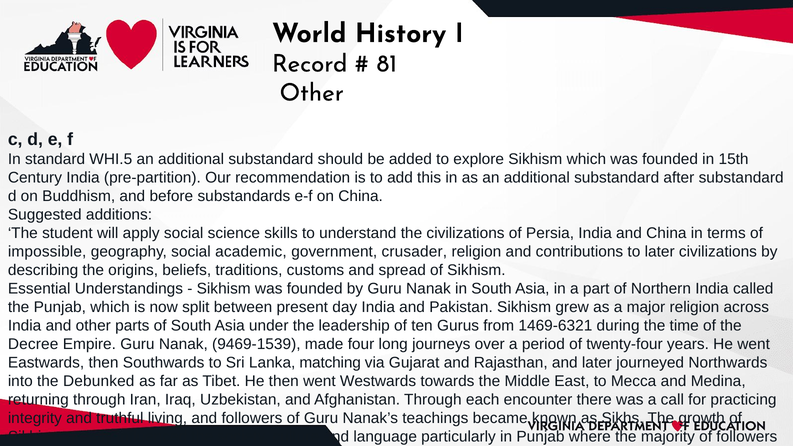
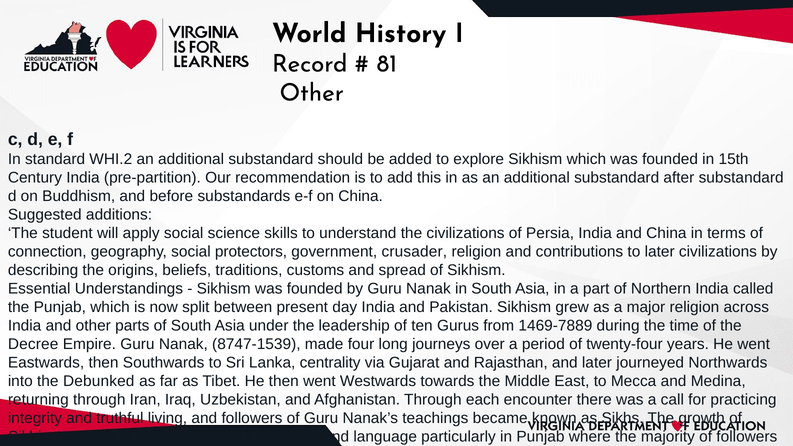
WHI.5: WHI.5 -> WHI.2 (111, 159)
impossible: impossible -> connection (47, 252)
academic: academic -> protectors (251, 252)
1469-6321: 1469-6321 -> 1469-7889 (555, 326)
9469-1539: 9469-1539 -> 8747-1539 (256, 344)
matching: matching -> centrality (330, 363)
